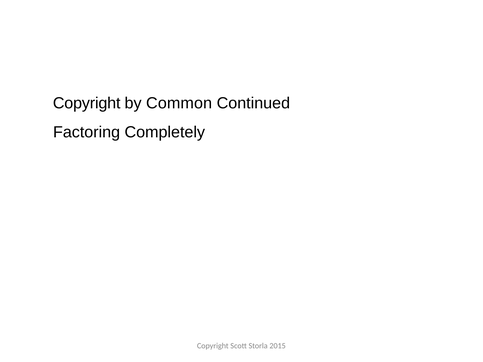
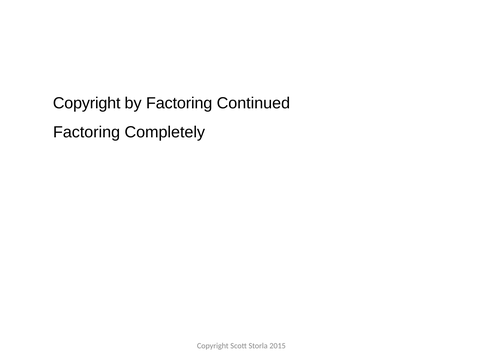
by Common: Common -> Factoring (179, 103)
